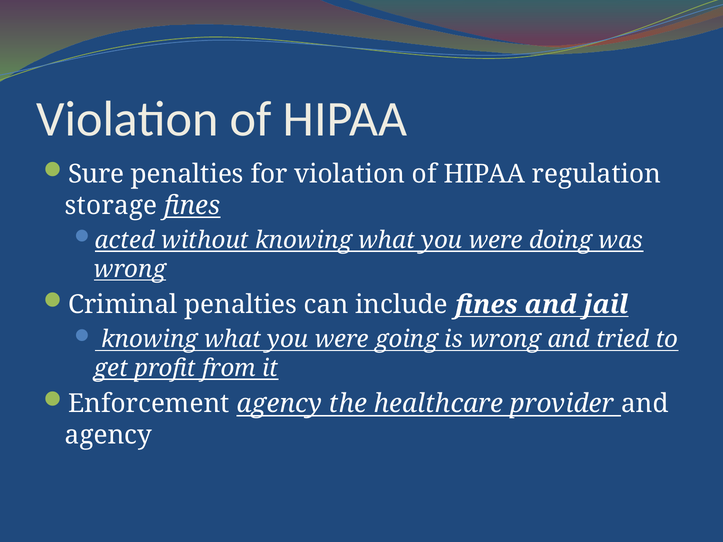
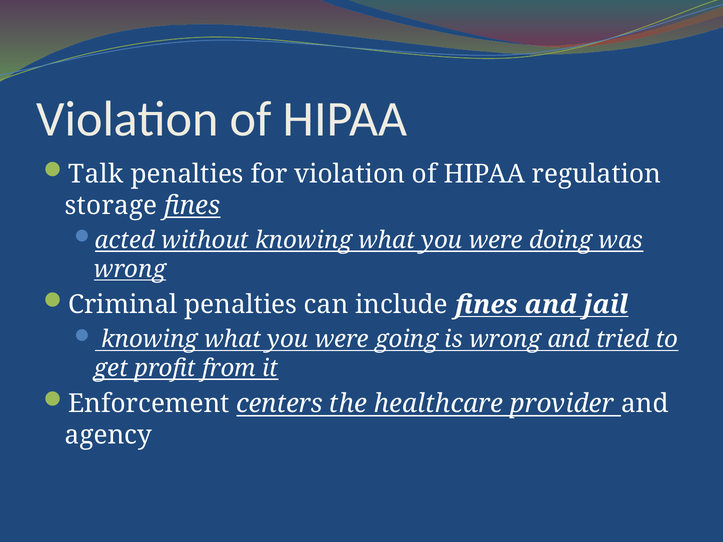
Sure: Sure -> Talk (96, 174)
Enforcement agency: agency -> centers (279, 404)
